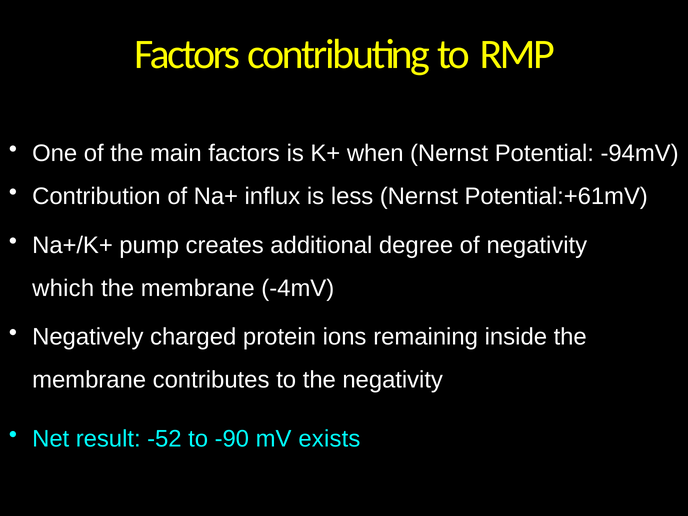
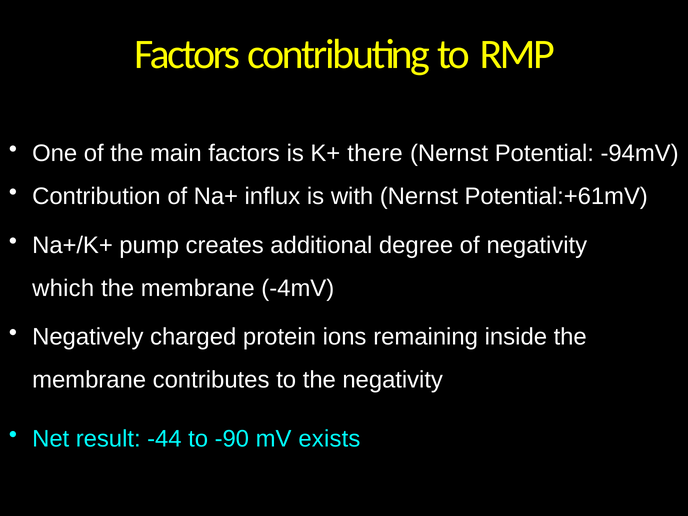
when: when -> there (375, 153)
less: less -> with (352, 196)
-52: -52 -> -44 (164, 439)
